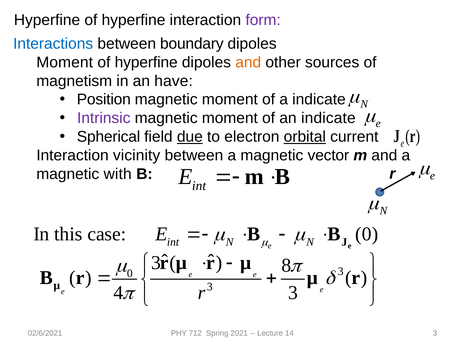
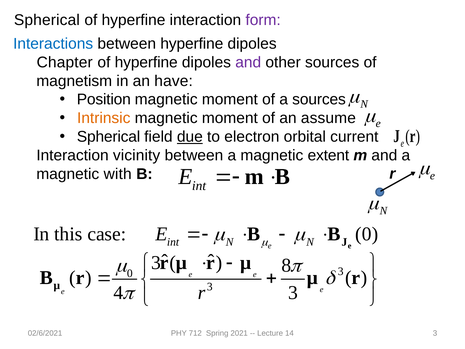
Hyperfine: Hyperfine -> Spherical (47, 20)
between boundary: boundary -> hyperfine (192, 44)
Moment: Moment -> Chapter (65, 62)
and colour: orange -> purple (248, 62)
a indicate: indicate -> sources (319, 99)
Intrinsic colour: purple -> orange (104, 118)
an indicate: indicate -> assume (328, 118)
orbital underline: present -> none (305, 137)
vector: vector -> extent (328, 155)
